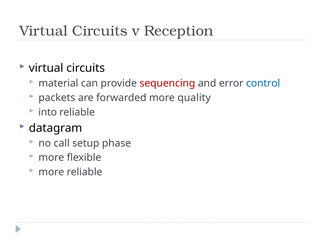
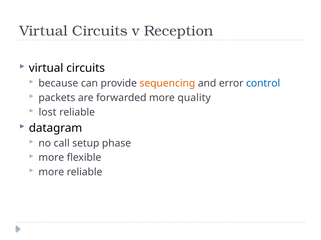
material: material -> because (58, 83)
sequencing colour: red -> orange (167, 83)
into: into -> lost (48, 112)
